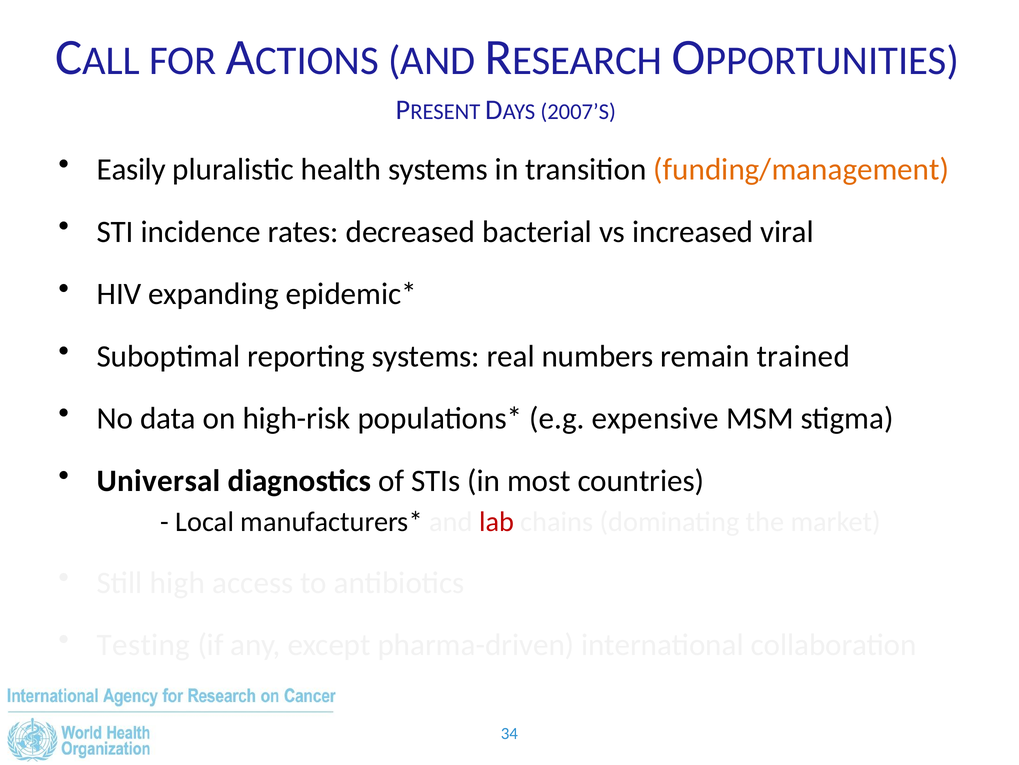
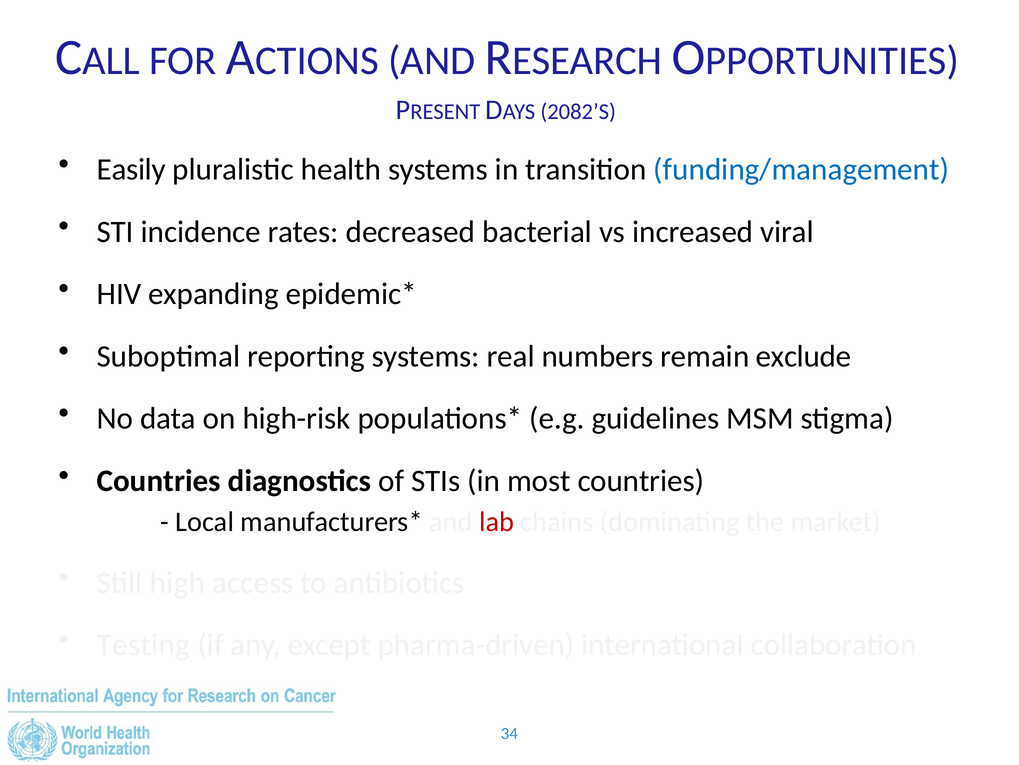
2007’S: 2007’S -> 2082’S (578, 112)
funding/management colour: orange -> blue (801, 169)
trained: trained -> exclude (804, 356)
expensive: expensive -> guidelines (655, 418)
Universal: Universal -> Countries (159, 480)
